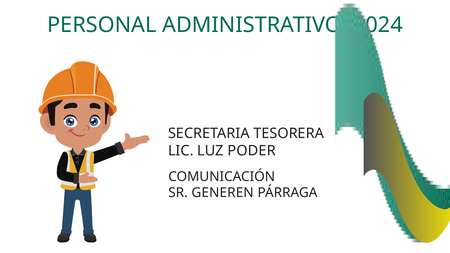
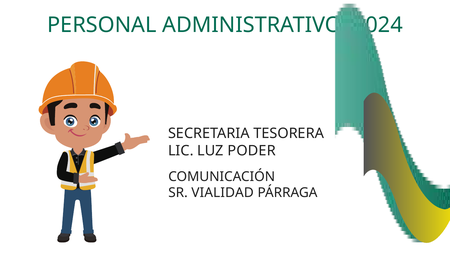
GENEREN: GENEREN -> VIALIDAD (223, 193)
